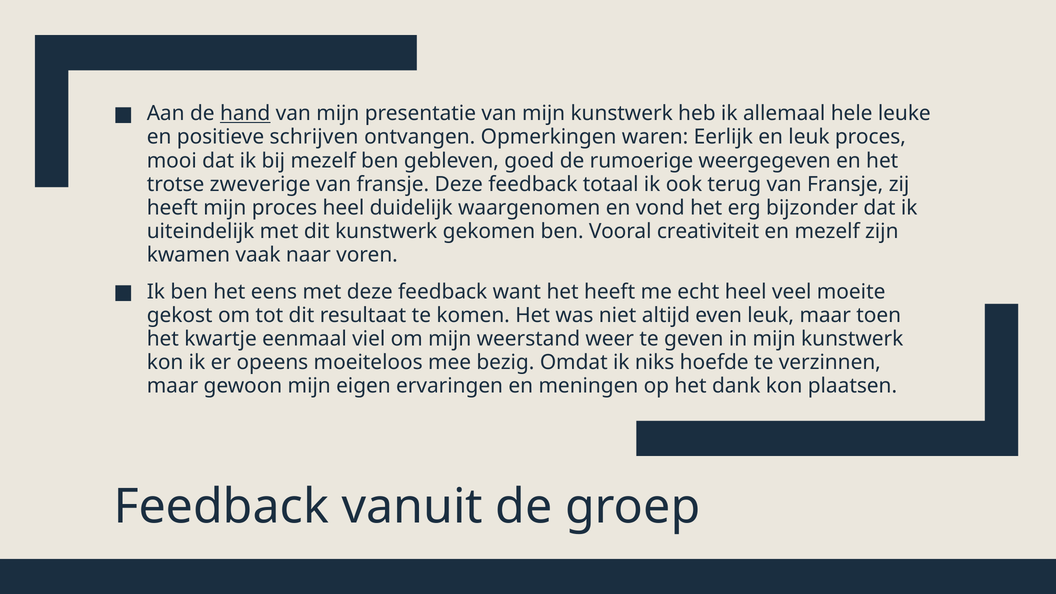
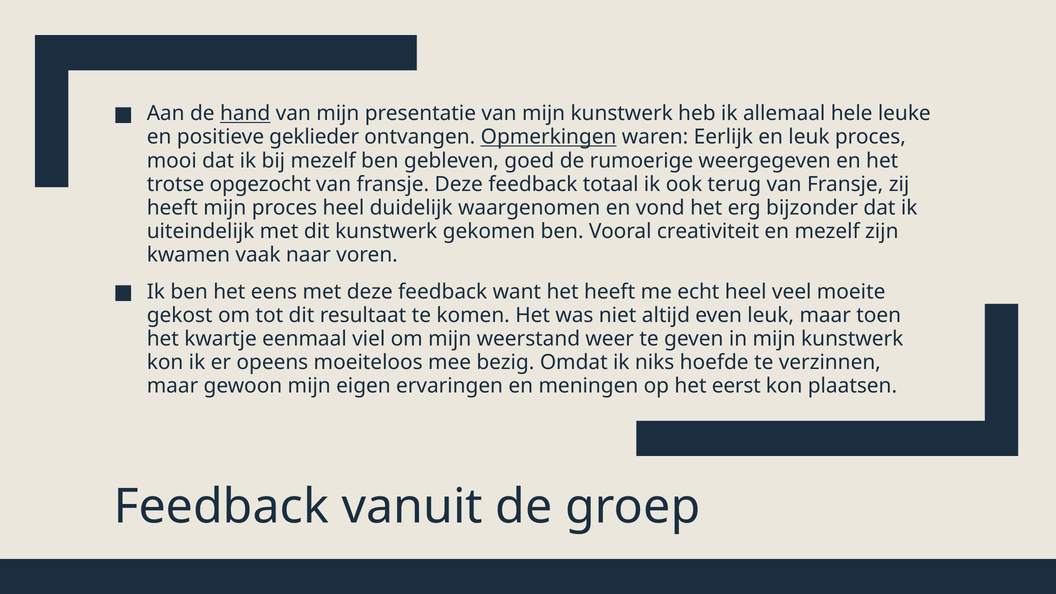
schrijven: schrijven -> geklieder (314, 137)
Opmerkingen underline: none -> present (549, 137)
zweverige: zweverige -> opgezocht (260, 184)
dank: dank -> eerst (736, 386)
